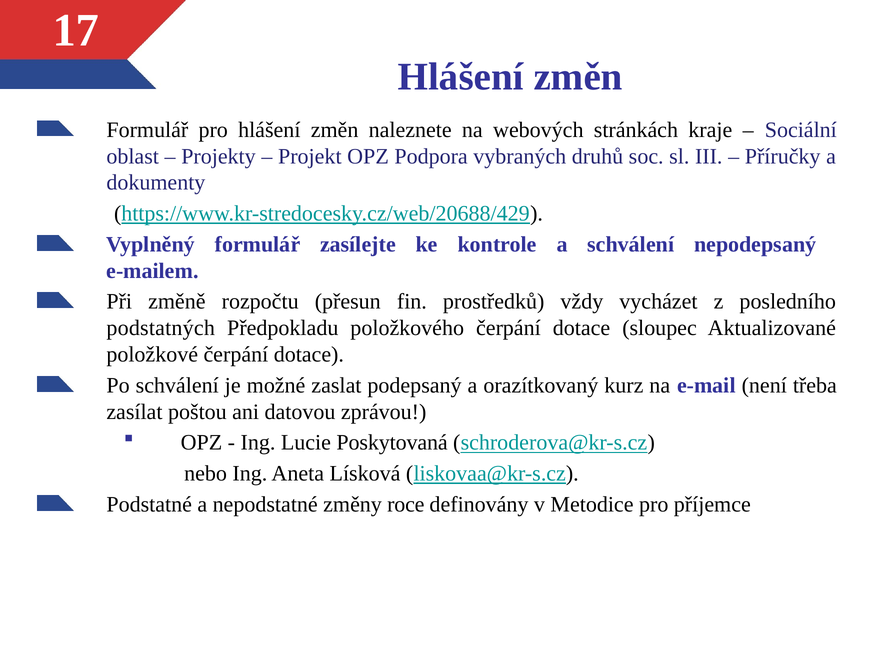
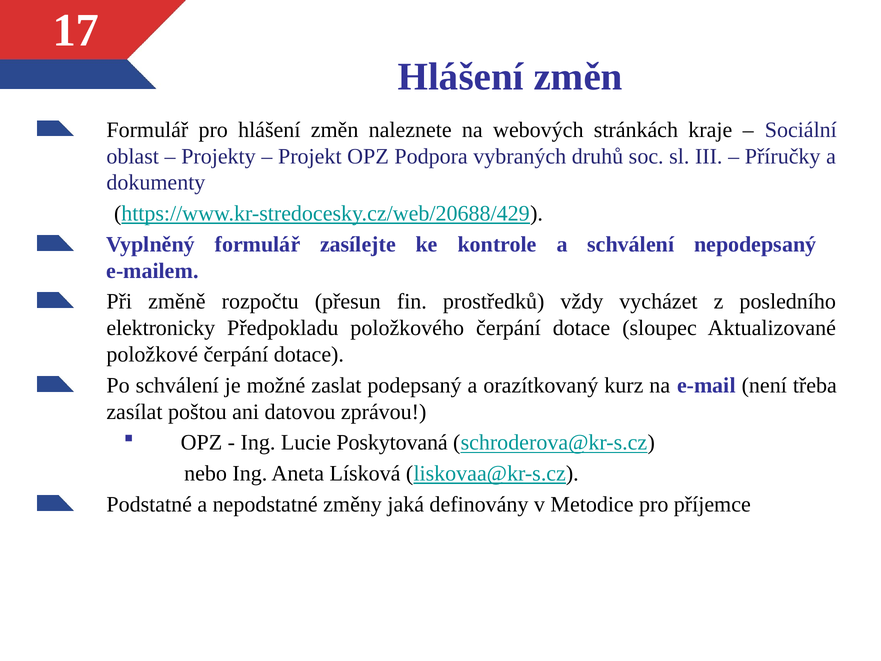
podstatných: podstatných -> elektronicky (161, 328)
roce: roce -> jaká (406, 504)
